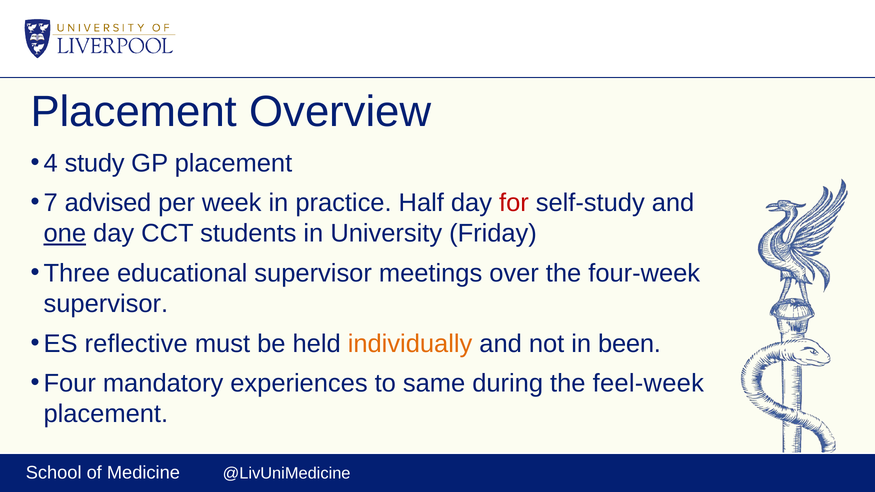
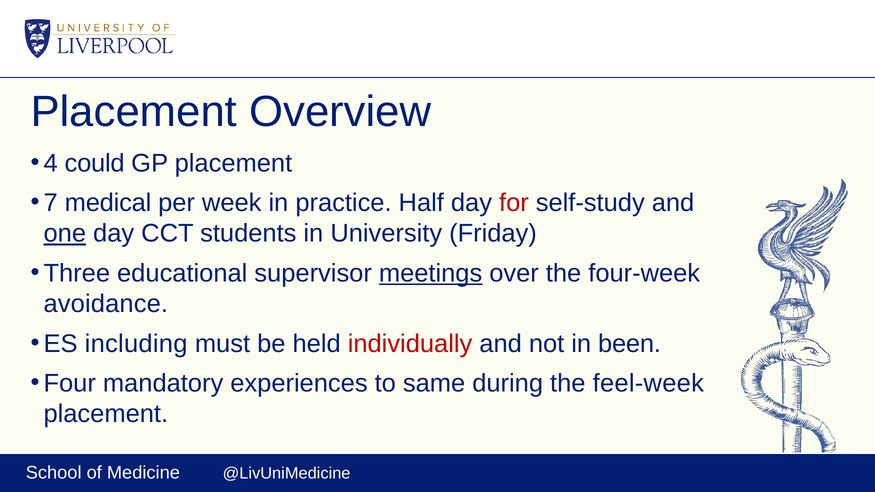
study: study -> could (95, 163)
advised: advised -> medical (108, 203)
meetings underline: none -> present (431, 273)
supervisor: supervisor -> avoidance (106, 304)
reflective: reflective -> including (136, 344)
individually colour: orange -> red (410, 344)
